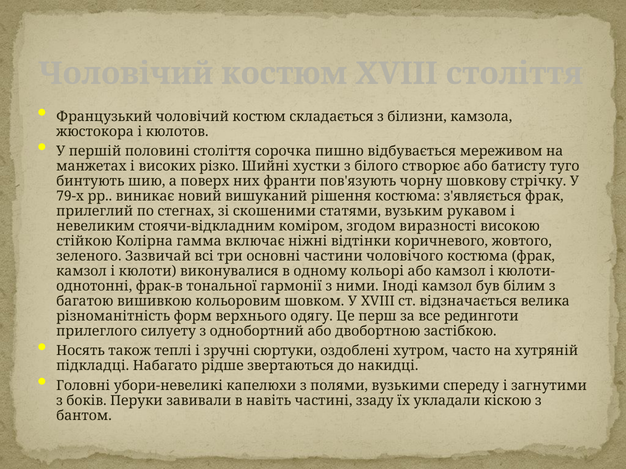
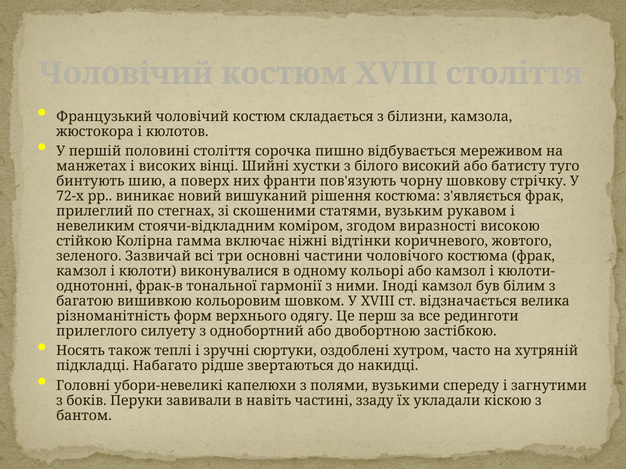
різко: різко -> вінці (219, 166)
створює: створює -> високий (431, 166)
79-х: 79-х -> 72-х (70, 196)
